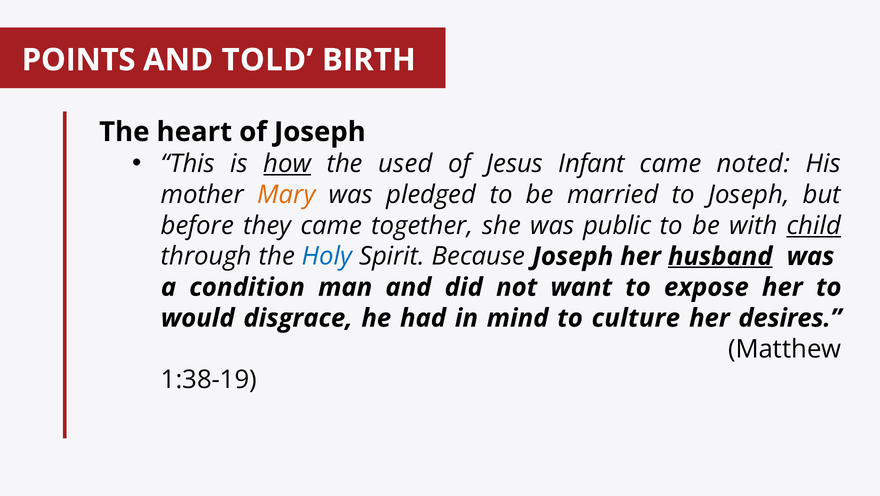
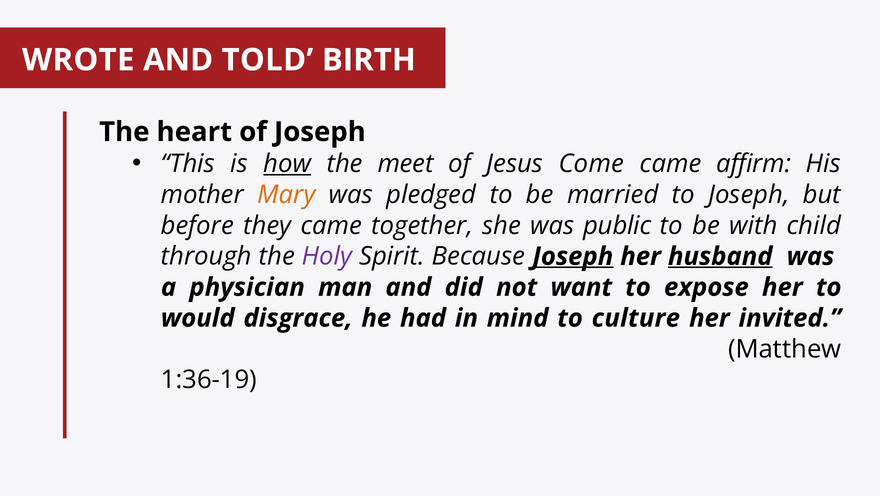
POINTS: POINTS -> WROTE (78, 60)
used: used -> meet (406, 164)
Infant: Infant -> Come (591, 164)
noted: noted -> affirm (754, 164)
child underline: present -> none (814, 226)
Holy colour: blue -> purple (327, 257)
Joseph underline: none -> present (573, 257)
condition: condition -> physician (247, 287)
desires: desires -> invited (790, 318)
1:38-19: 1:38-19 -> 1:36-19 (209, 380)
